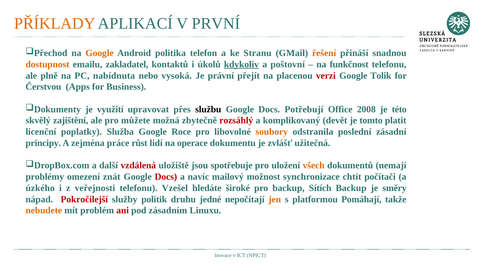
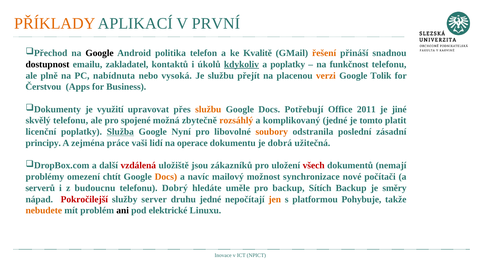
Google colour: orange -> black (100, 53)
Stranu: Stranu -> Kvalitě (258, 53)
dostupnost colour: orange -> black (47, 64)
a poštovní: poštovní -> poplatky (288, 64)
Je právní: právní -> službu (221, 76)
verzi colour: red -> orange (326, 76)
službu colour: black -> orange (208, 109)
2008: 2008 -> 2011 (366, 109)
této: této -> jiné (399, 109)
skvělý zajištění: zajištění -> telefonu (71, 121)
můžete: můžete -> spojené (136, 121)
rozsáhlý colour: red -> orange (236, 121)
komplikovaný devět: devět -> jedné (335, 121)
Služba underline: none -> present (120, 132)
Roce: Roce -> Nyní (181, 132)
růst: růst -> vaši (139, 143)
zvlášť: zvlášť -> dobrá (280, 143)
spotřebuje: spotřebuje -> zákazníků (232, 166)
všech colour: orange -> red (314, 166)
znát: znát -> chtít (112, 177)
Docs colour: red -> orange (166, 177)
chtít: chtít -> nové (352, 177)
úzkého: úzkého -> serverů (40, 188)
veřejnosti: veřejnosti -> budoucnu (95, 188)
Vzešel: Vzešel -> Dobrý (175, 188)
široké: široké -> uměle (238, 188)
politik: politik -> server (154, 199)
Pomáhají: Pomáhají -> Pohybuje (361, 199)
ani colour: red -> black (123, 211)
zásadním: zásadním -> elektrické (168, 211)
